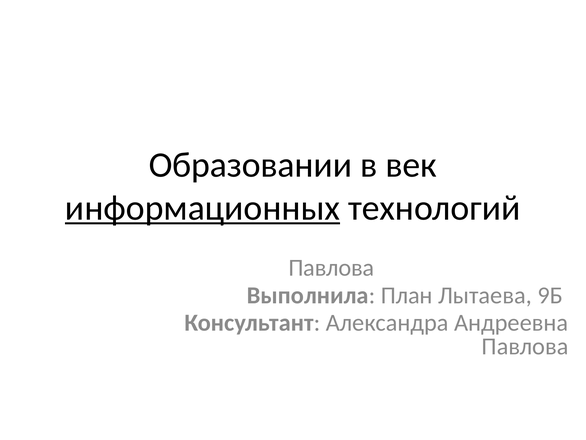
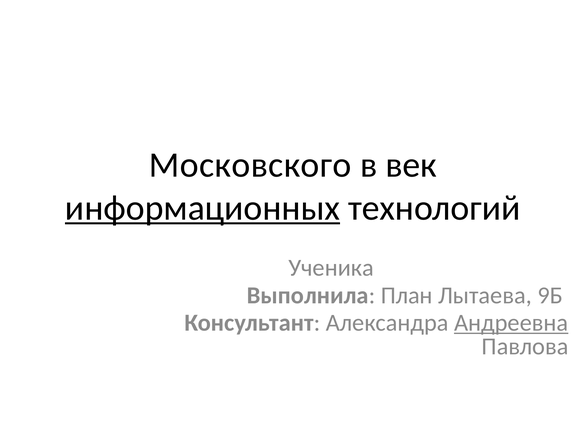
Образовании: Образовании -> Московского (250, 165)
Павлова: Павлова -> Ученика (331, 267)
Андреевна underline: none -> present (511, 323)
